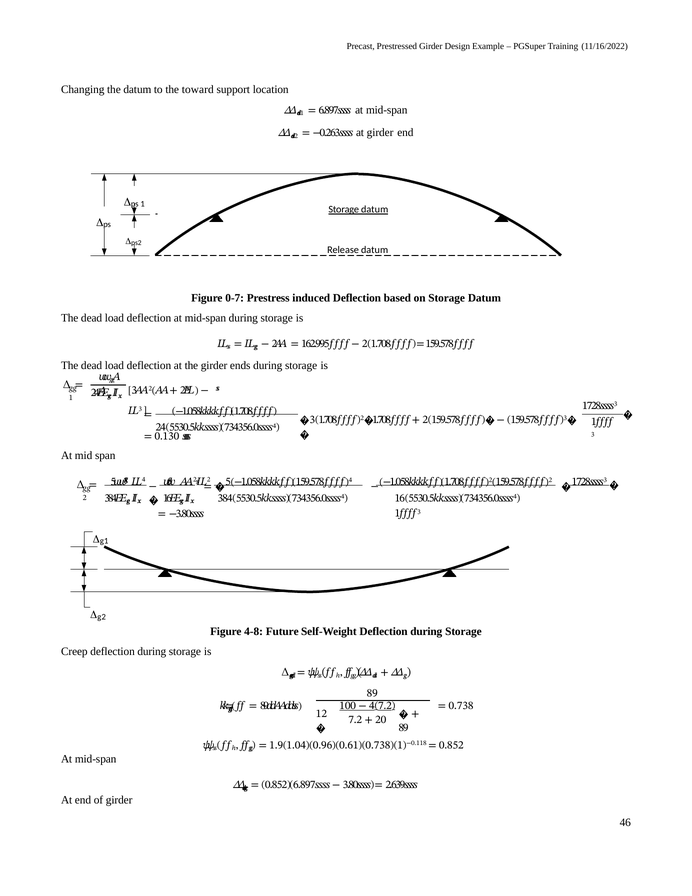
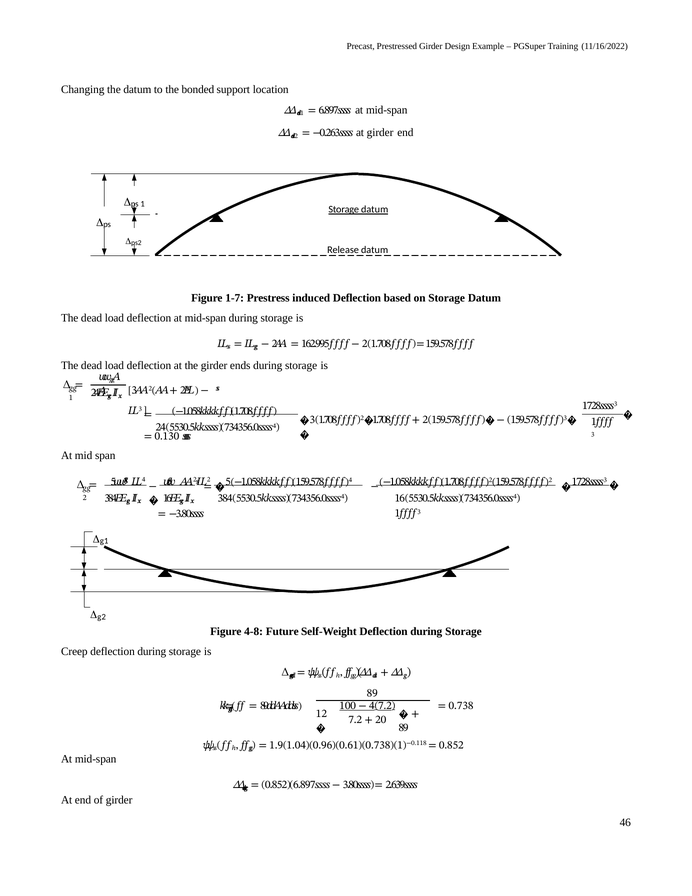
toward: toward -> bonded (198, 89)
0-7: 0-7 -> 1-7 (235, 298)
